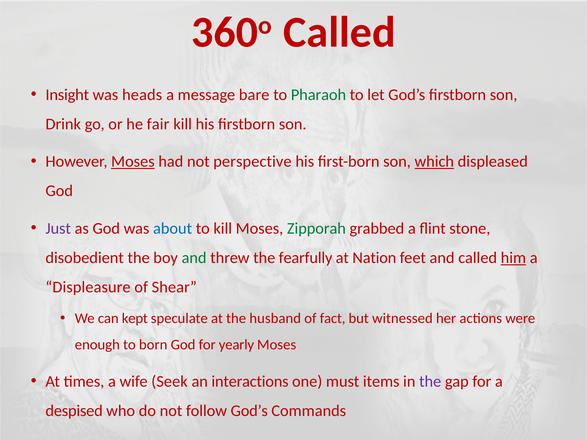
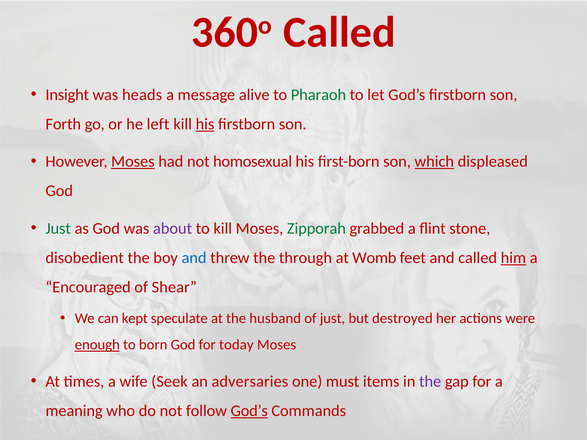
bare: bare -> alive (254, 95)
Drink: Drink -> Forth (63, 124)
fair: fair -> left (158, 124)
his underline: none -> present (205, 124)
perspective: perspective -> homosexual (253, 162)
Just colour: purple -> green (58, 229)
about colour: blue -> purple (173, 229)
and colour: green -> blue (194, 258)
fearfully: fearfully -> through (305, 258)
Nation: Nation -> Womb (374, 258)
Displeasure: Displeasure -> Encouraged (88, 287)
of fact: fact -> just (333, 319)
witnessed: witnessed -> destroyed (402, 319)
enough underline: none -> present (97, 345)
yearly: yearly -> today (236, 345)
interactions: interactions -> adversaries (250, 382)
despised: despised -> meaning (74, 411)
God’s underline: none -> present (249, 411)
